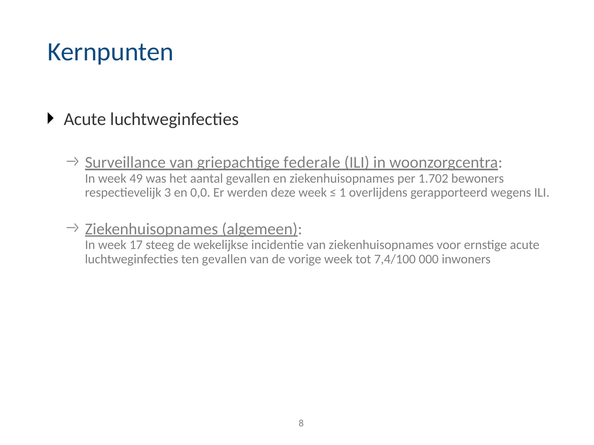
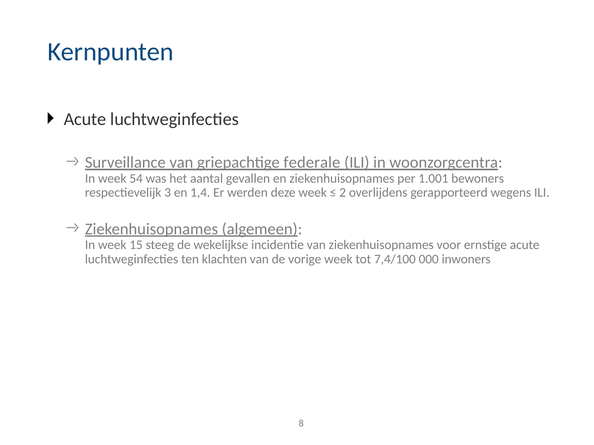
49: 49 -> 54 (136, 179)
1.702: 1.702 -> 1.001 (433, 179)
0,0: 0,0 -> 1,4 (200, 193)
1: 1 -> 2 (343, 193)
17: 17 -> 15 (136, 245)
ten gevallen: gevallen -> klachten (224, 259)
